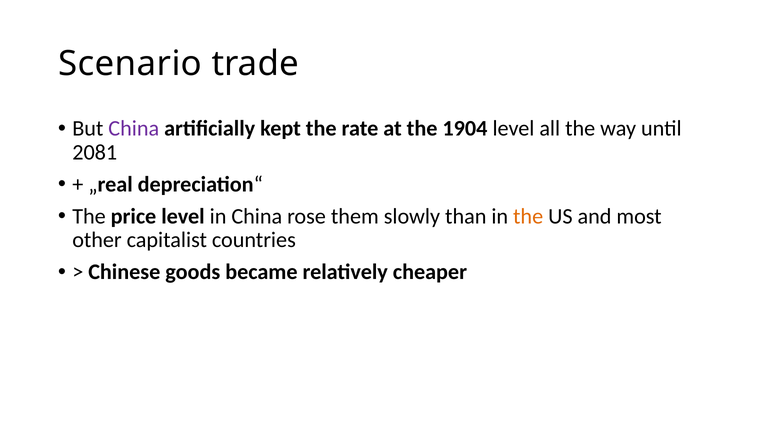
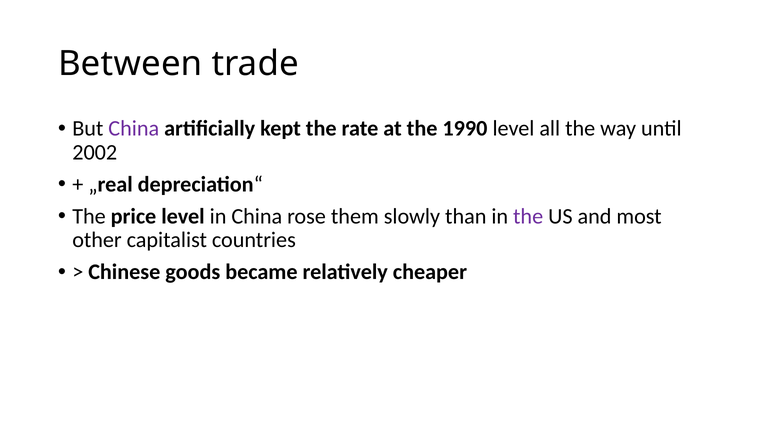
Scenario: Scenario -> Between (130, 64)
1904: 1904 -> 1990 (465, 129)
2081: 2081 -> 2002 (95, 153)
the colour: orange -> purple (528, 216)
